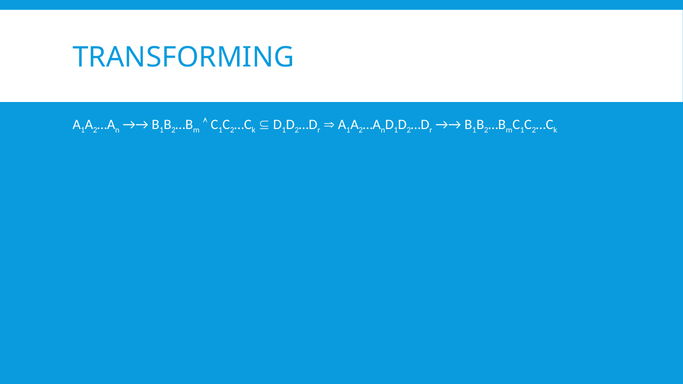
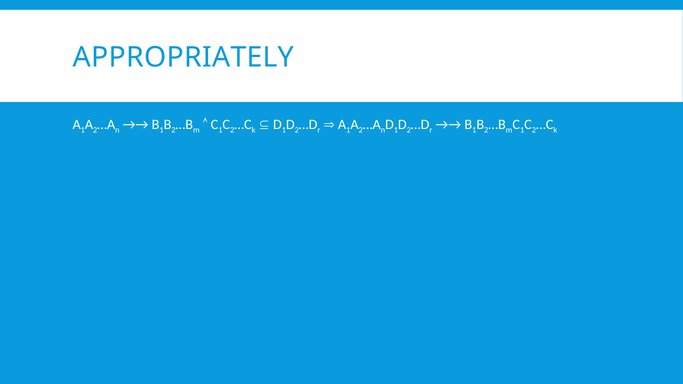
TRANSFORMING: TRANSFORMING -> APPROPRIATELY (183, 57)
